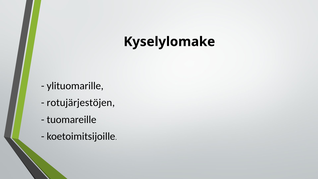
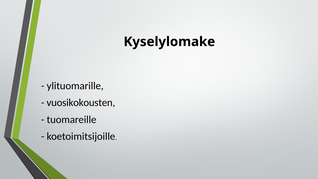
rotujärjestöjen: rotujärjestöjen -> vuosikokousten (81, 103)
